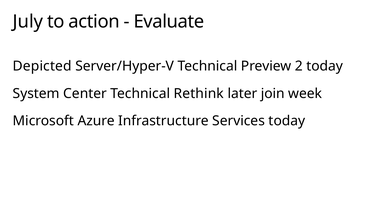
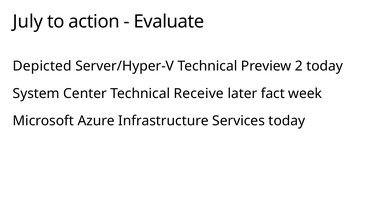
Rethink: Rethink -> Receive (199, 94)
join: join -> fact (273, 94)
